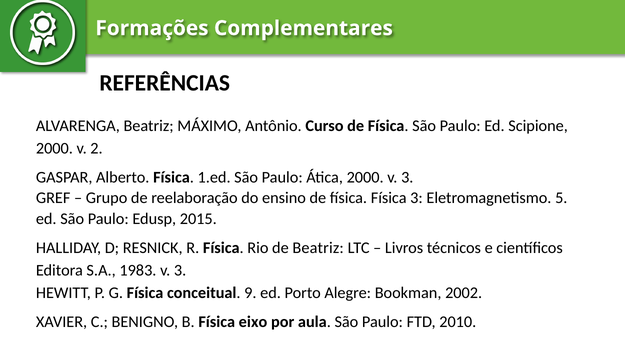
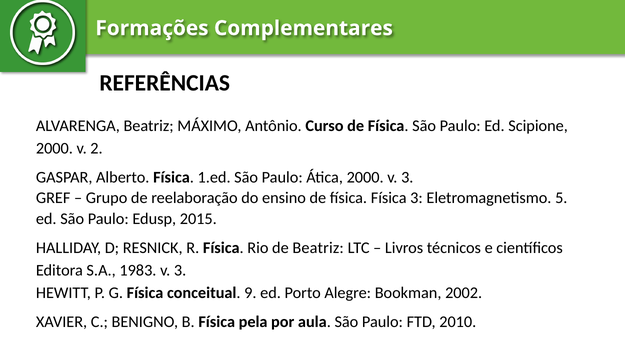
eixo: eixo -> pela (253, 321)
